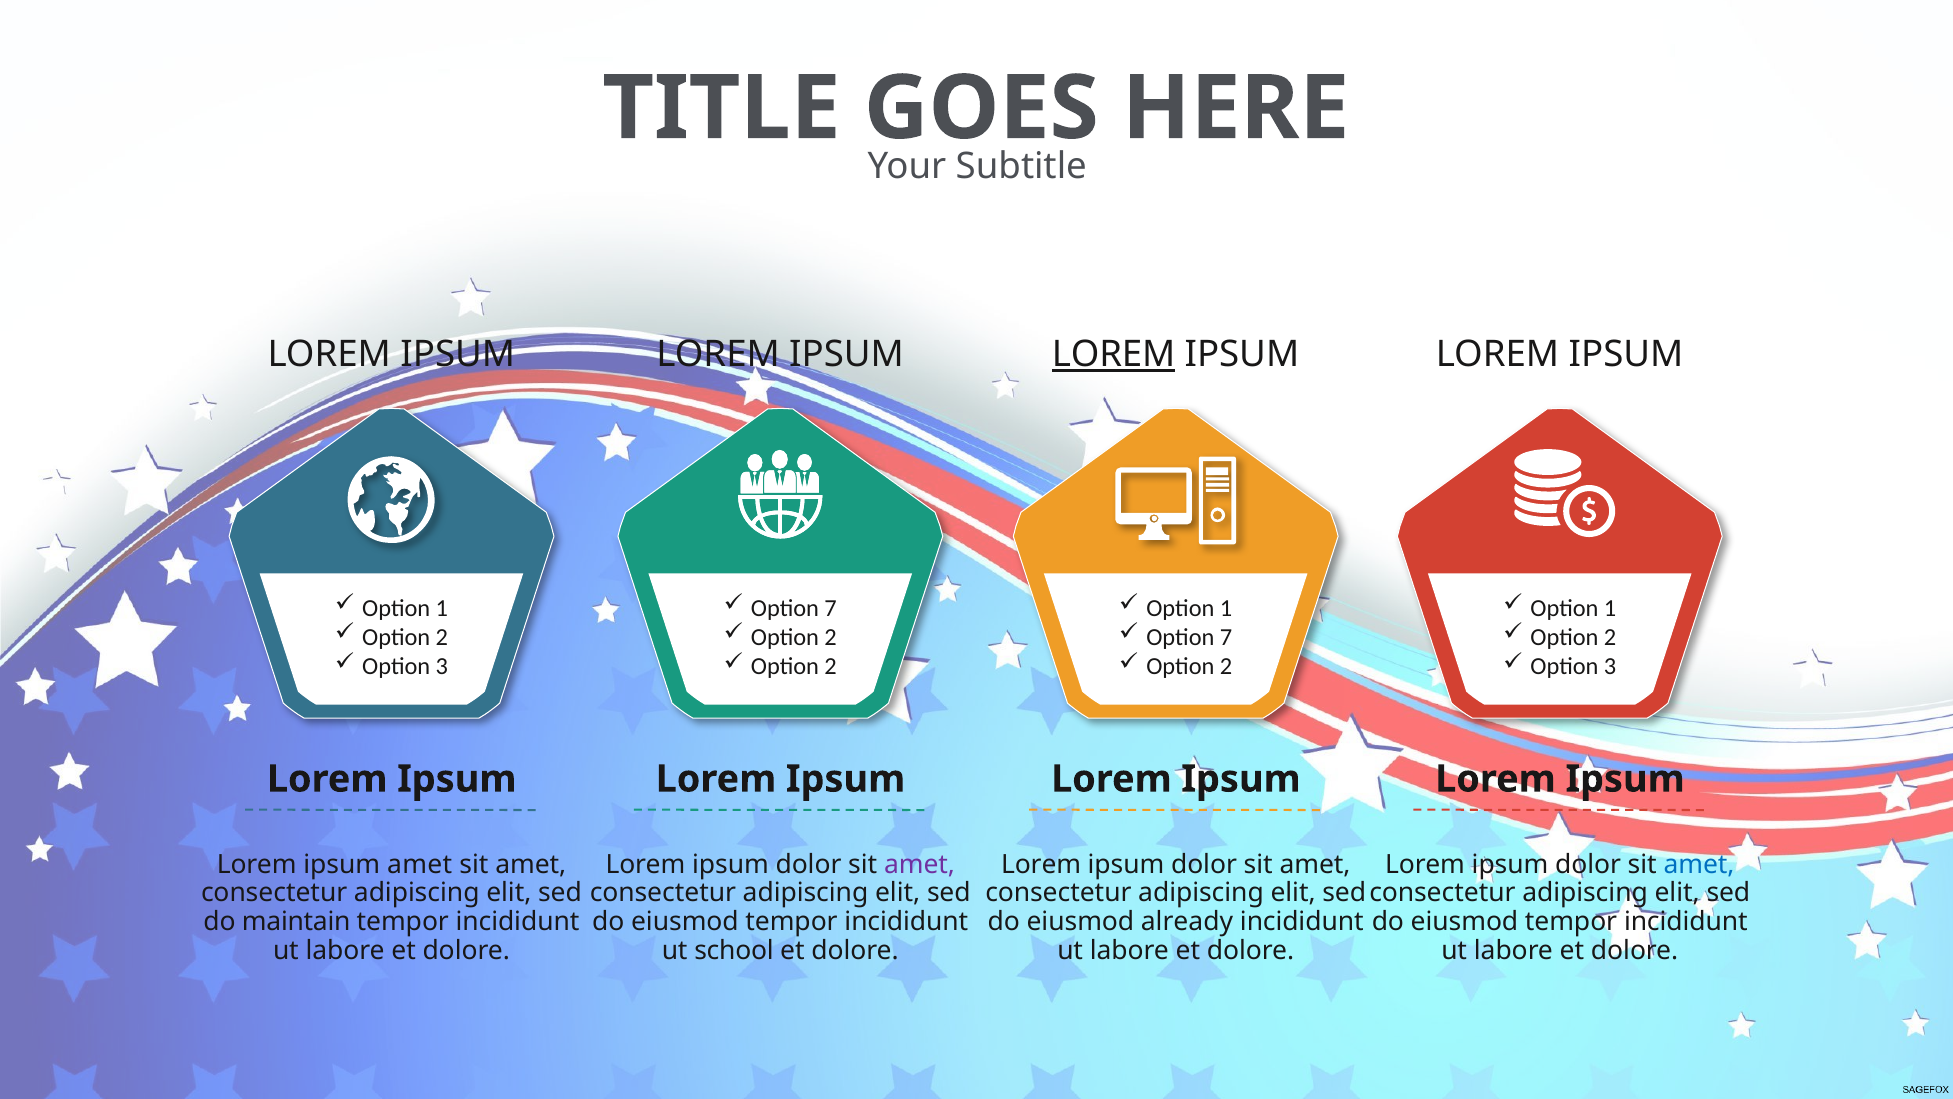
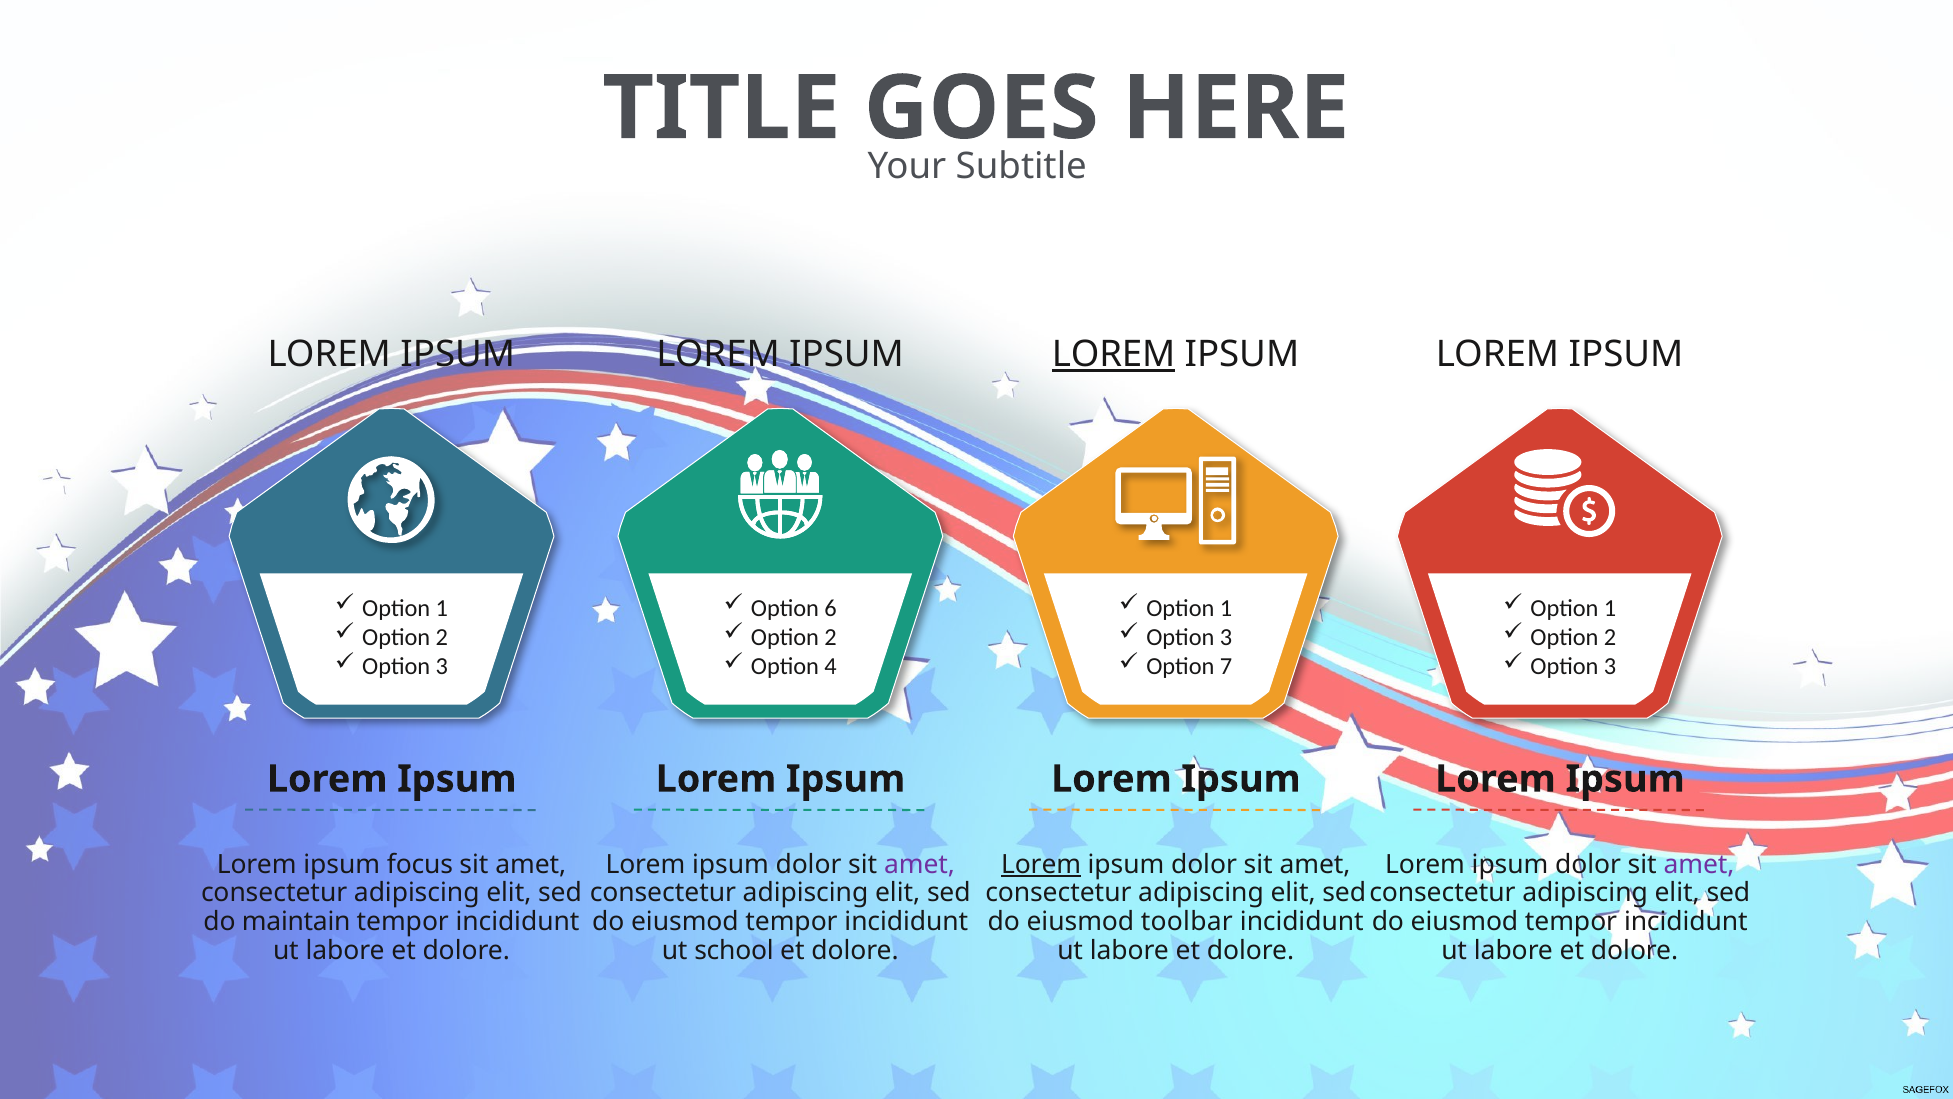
7: 7 -> 6 (831, 608)
7: 7 -> 3 (1226, 637)
2: 2 -> 4 (831, 667)
2: 2 -> 7 (1226, 667)
ipsum amet: amet -> focus (420, 864)
Lorem underline: none -> present (1041, 864)
amet colour: blue -> purple (1699, 864)
already: already -> toolbar (1187, 921)
